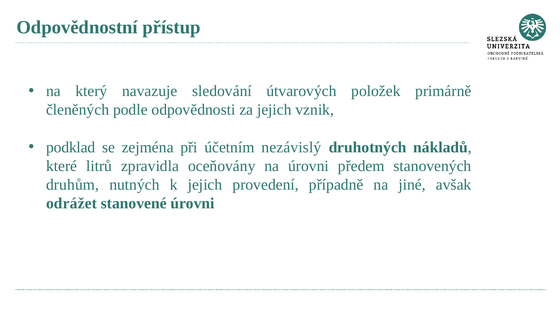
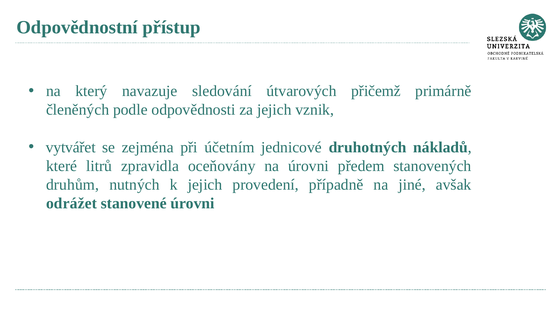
položek: položek -> přičemž (376, 91)
podklad: podklad -> vytvářet (71, 147)
nezávislý: nezávislý -> jednicové (292, 147)
